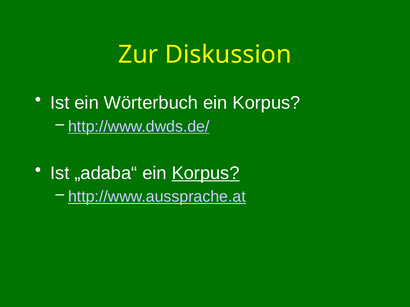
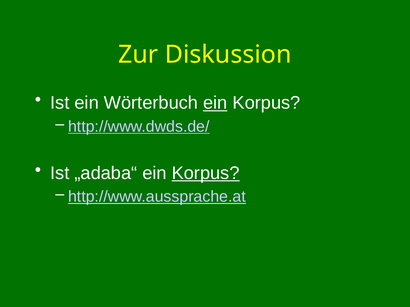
ein underline: none -> present (215, 103)
